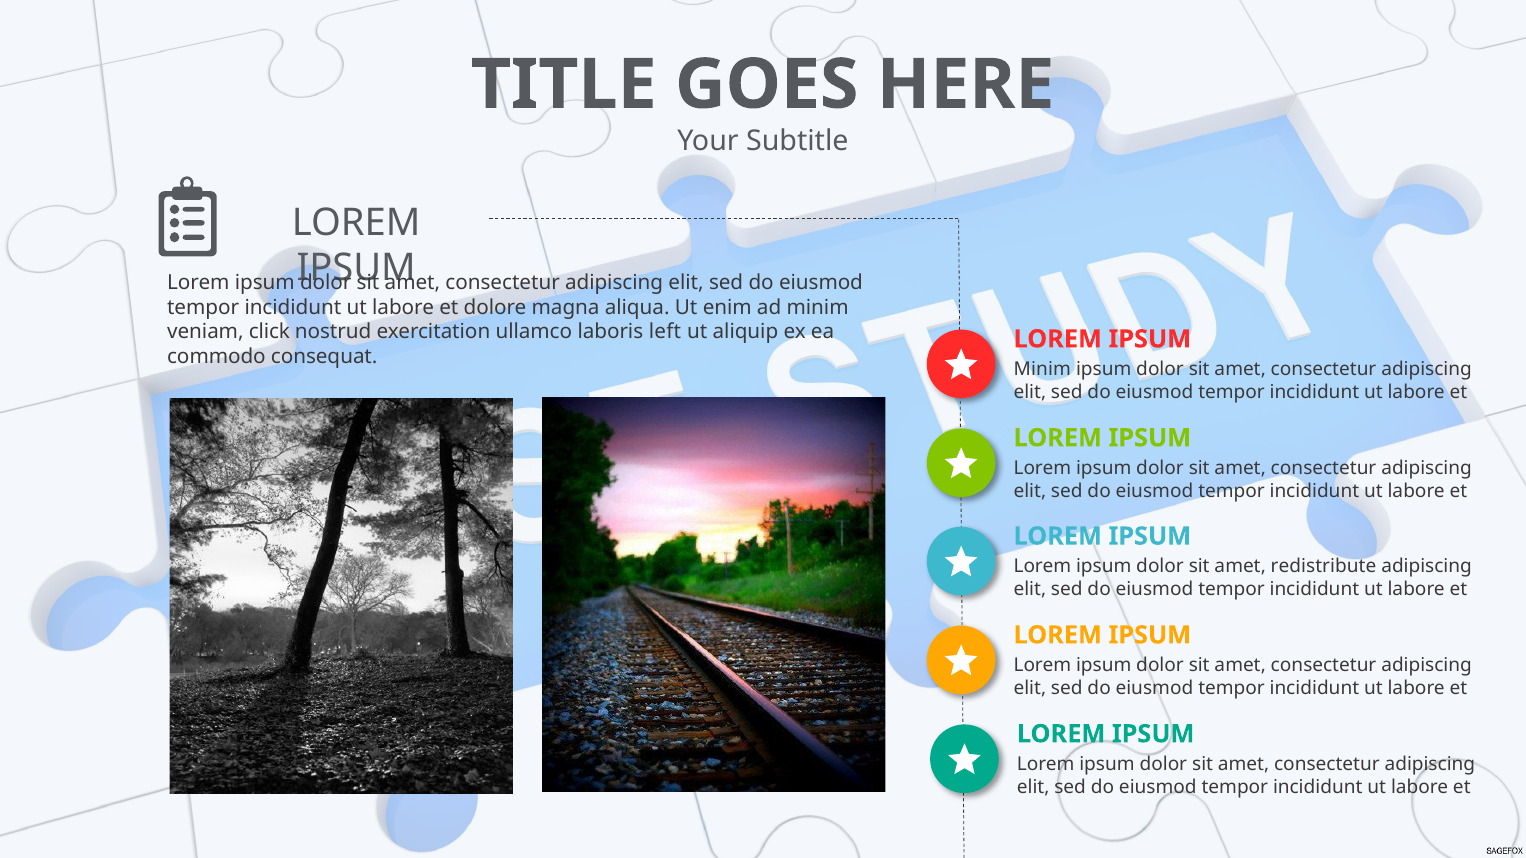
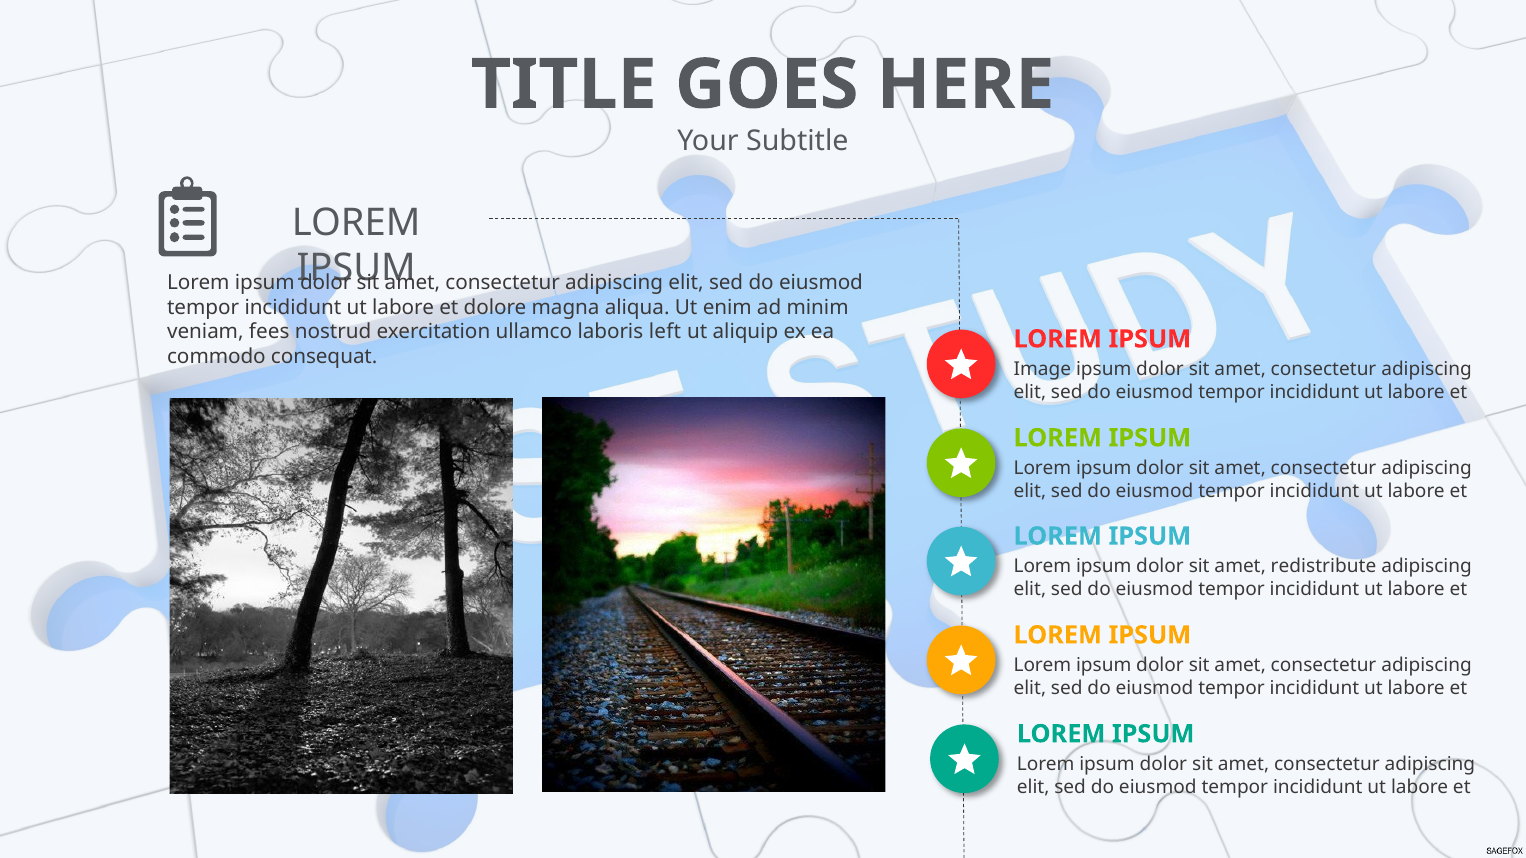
click: click -> fees (269, 332)
Minim: Minim -> Image (1042, 369)
